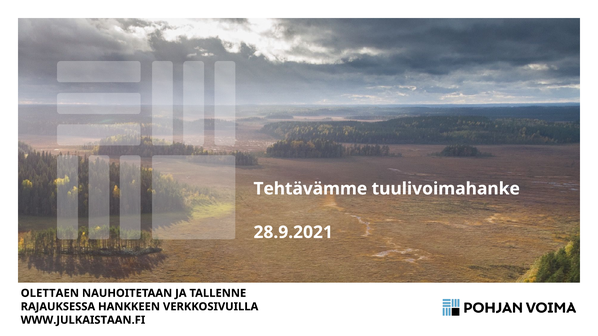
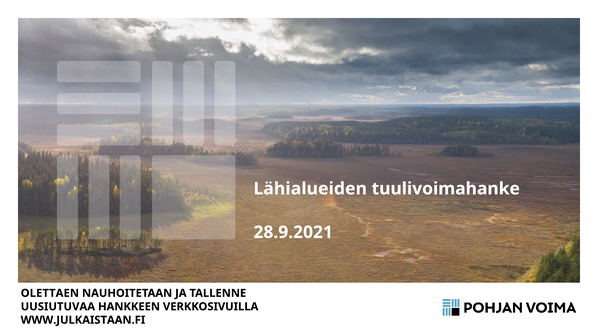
Tehtävämme: Tehtävämme -> Lähialueiden (310, 189)
RAJAUKSESSA: RAJAUKSESSA -> UUSIUTUVAA (58, 307)
